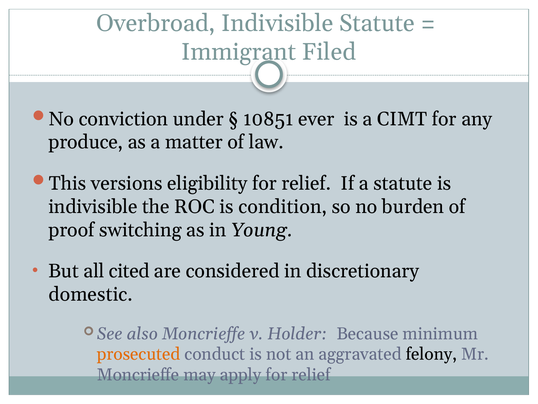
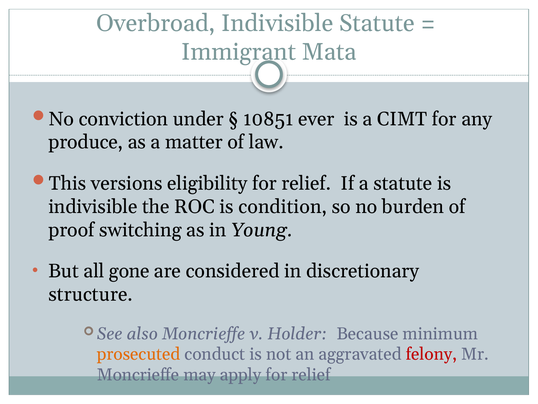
Filed: Filed -> Mata (329, 52)
cited: cited -> gone (129, 271)
domestic: domestic -> structure (91, 294)
felony colour: black -> red (431, 354)
